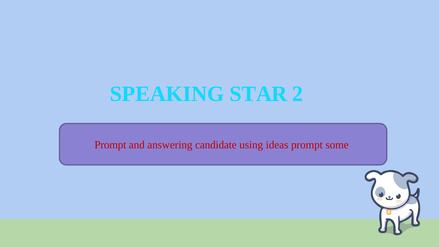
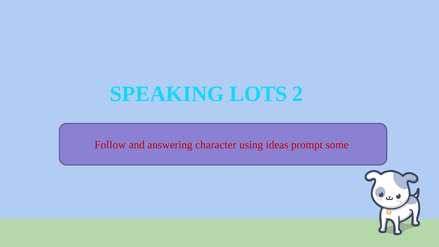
STAR: STAR -> LOTS (259, 94)
Prompt: Prompt -> Follow (110, 145)
candidate: candidate -> character (216, 145)
